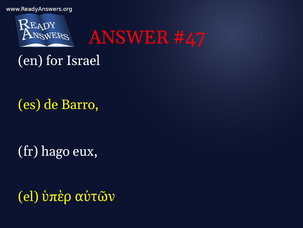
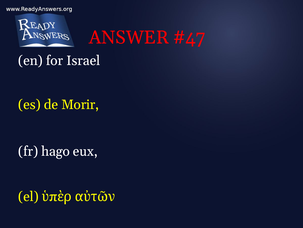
Barro: Barro -> Morir (80, 104)
